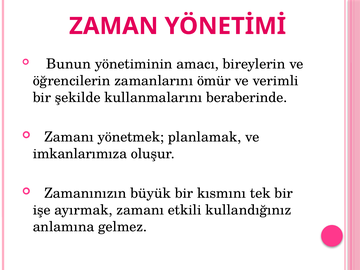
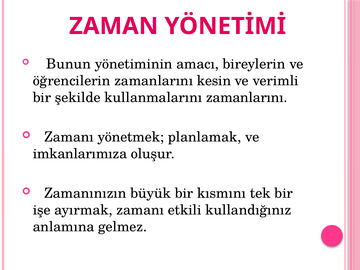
ömür: ömür -> kesin (214, 81)
kullanmalarını beraberinde: beraberinde -> zamanlarını (247, 97)
